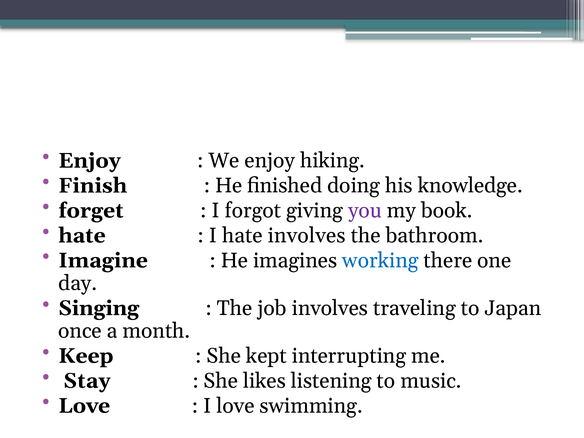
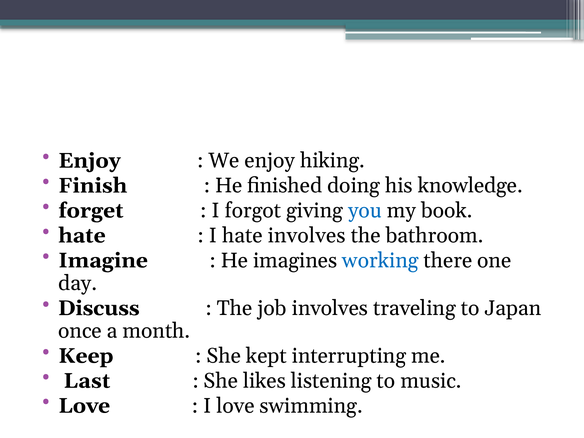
you colour: purple -> blue (365, 211)
Singing: Singing -> Discuss (99, 308)
Stay: Stay -> Last (87, 381)
